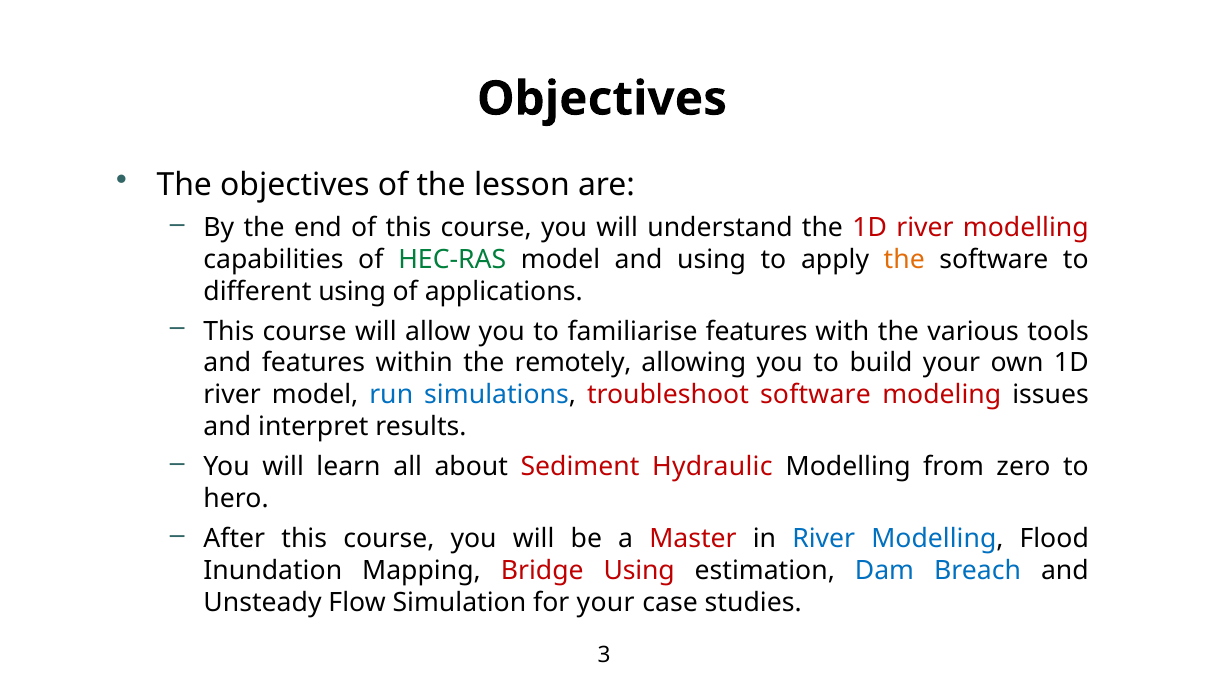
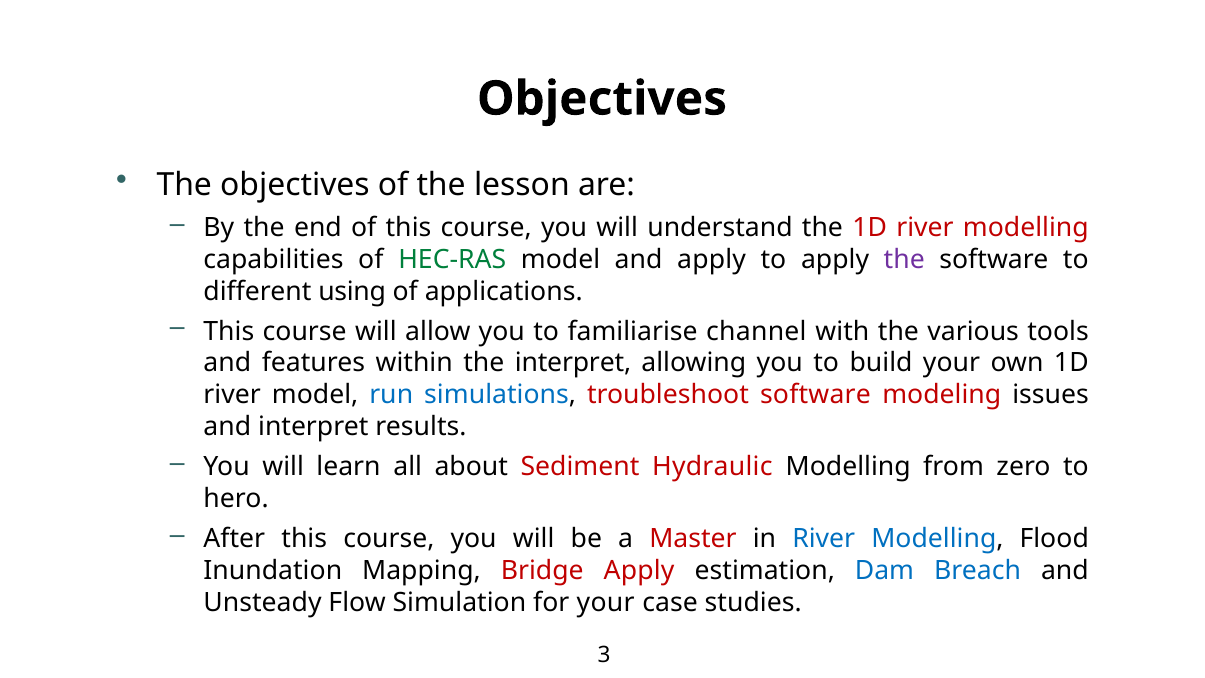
and using: using -> apply (712, 259)
the colour: orange -> purple (904, 259)
familiarise features: features -> channel (756, 331)
the remotely: remotely -> interpret (573, 363)
Bridge Using: Using -> Apply (639, 570)
